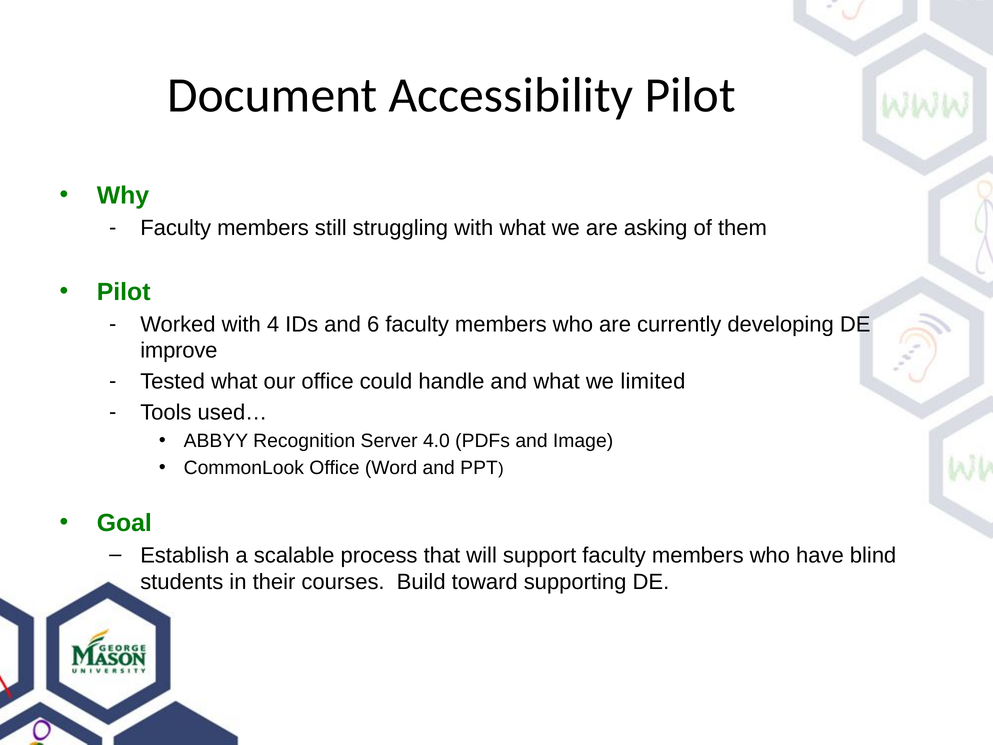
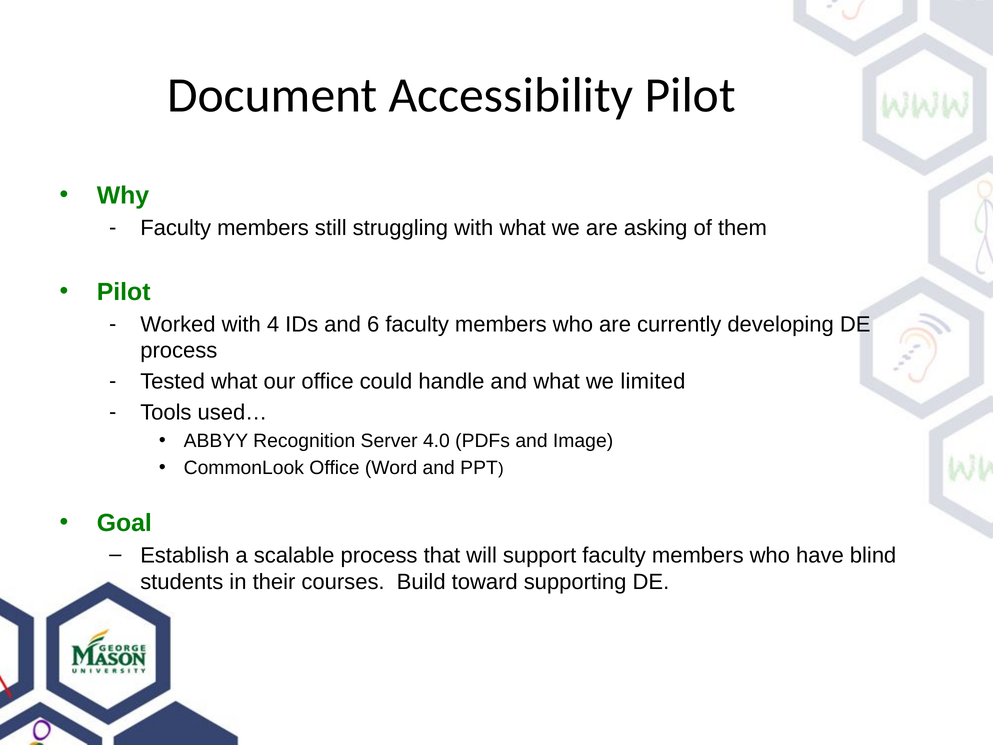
improve: improve -> process (179, 351)
